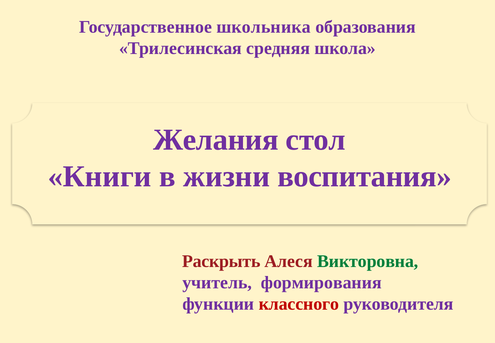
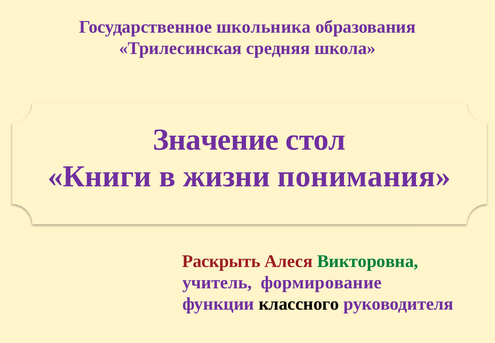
Желания: Желания -> Значение (216, 140)
воспитания: воспитания -> понимания (364, 176)
формирования: формирования -> формирование (321, 282)
классного colour: red -> black (299, 304)
